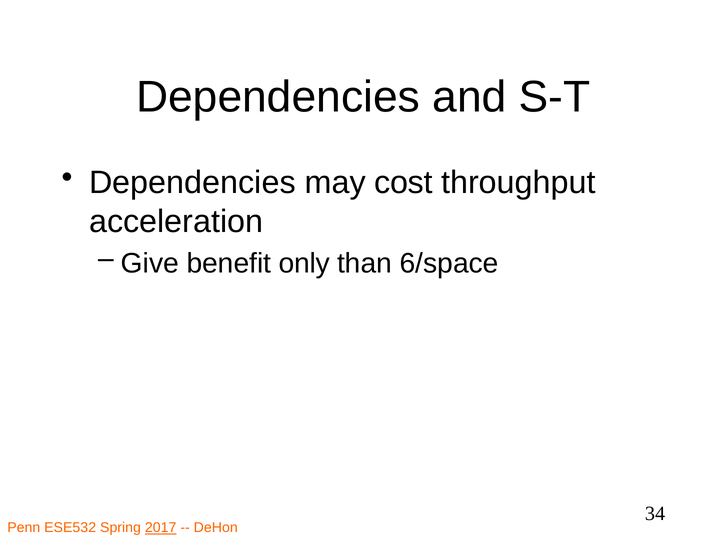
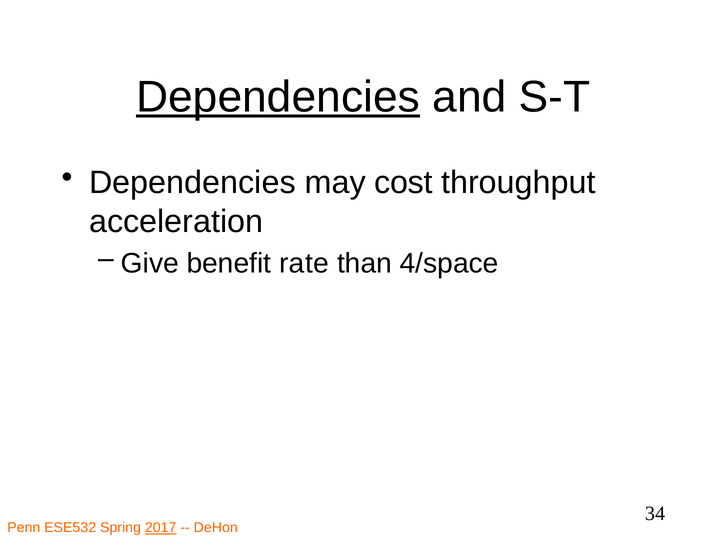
Dependencies underline: none -> present (278, 97)
only: only -> rate (304, 263)
6/space: 6/space -> 4/space (449, 263)
